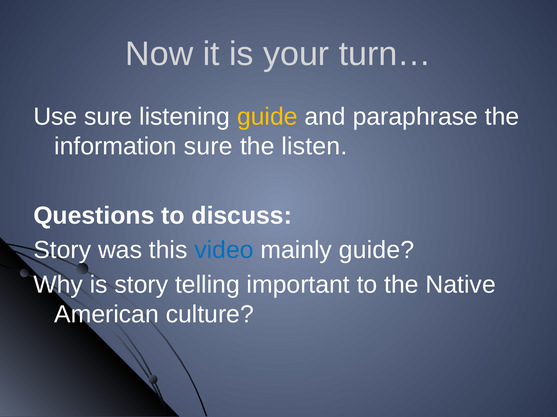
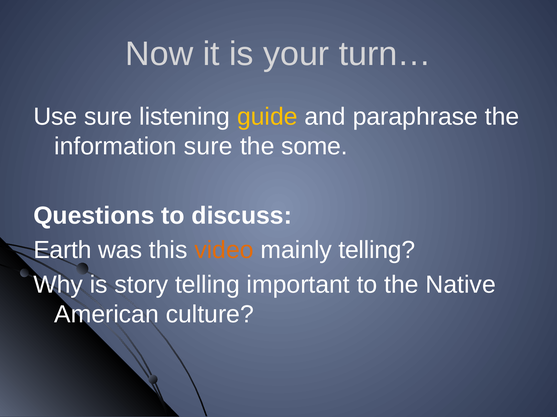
listen: listen -> some (314, 147)
Story: Story -> Earth (62, 251)
video colour: blue -> orange (224, 251)
mainly guide: guide -> telling (377, 251)
